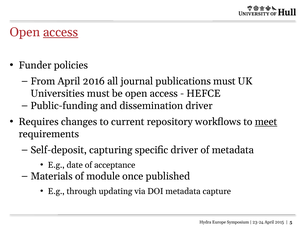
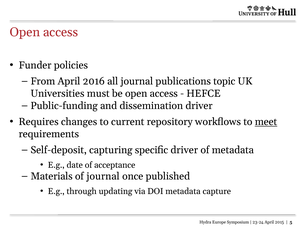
access underline: present -> none (61, 32)
publications must: must -> topic (224, 81)
of module: module -> journal (103, 176)
